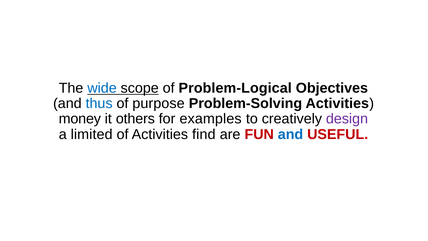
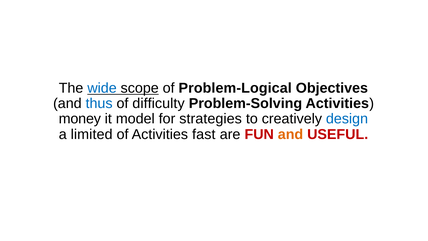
purpose: purpose -> difficulty (159, 103)
others: others -> model (135, 119)
examples: examples -> strategies (211, 119)
design colour: purple -> blue (347, 119)
find: find -> fast (204, 134)
and colour: blue -> orange (290, 134)
